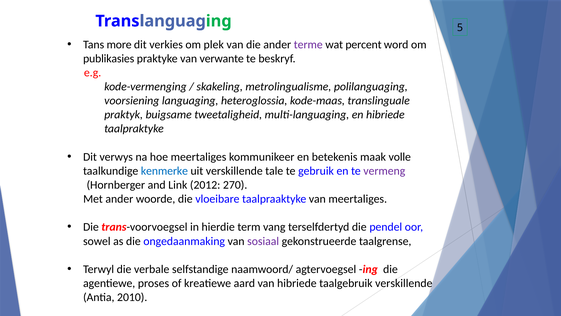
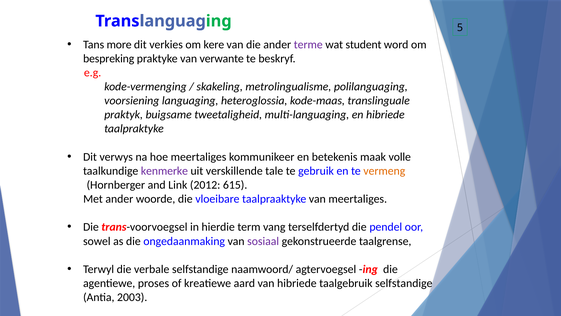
plek: plek -> kere (214, 44)
percent: percent -> student (364, 44)
publikasies: publikasies -> bespreking (109, 58)
kenmerke colour: blue -> purple (164, 171)
vermeng colour: purple -> orange (384, 171)
270: 270 -> 615 (235, 185)
taalgebruik verskillende: verskillende -> selfstandige (404, 283)
2010: 2010 -> 2003 (132, 297)
